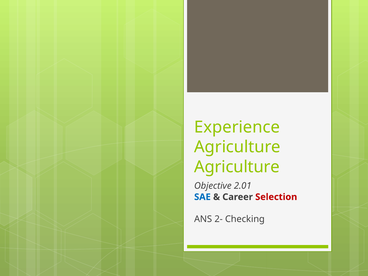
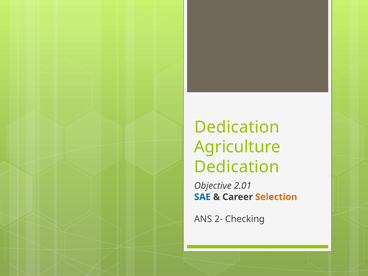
Experience: Experience -> Dedication (237, 127)
Agriculture: Agriculture -> Dedication (237, 167)
Selection colour: red -> orange (276, 197)
